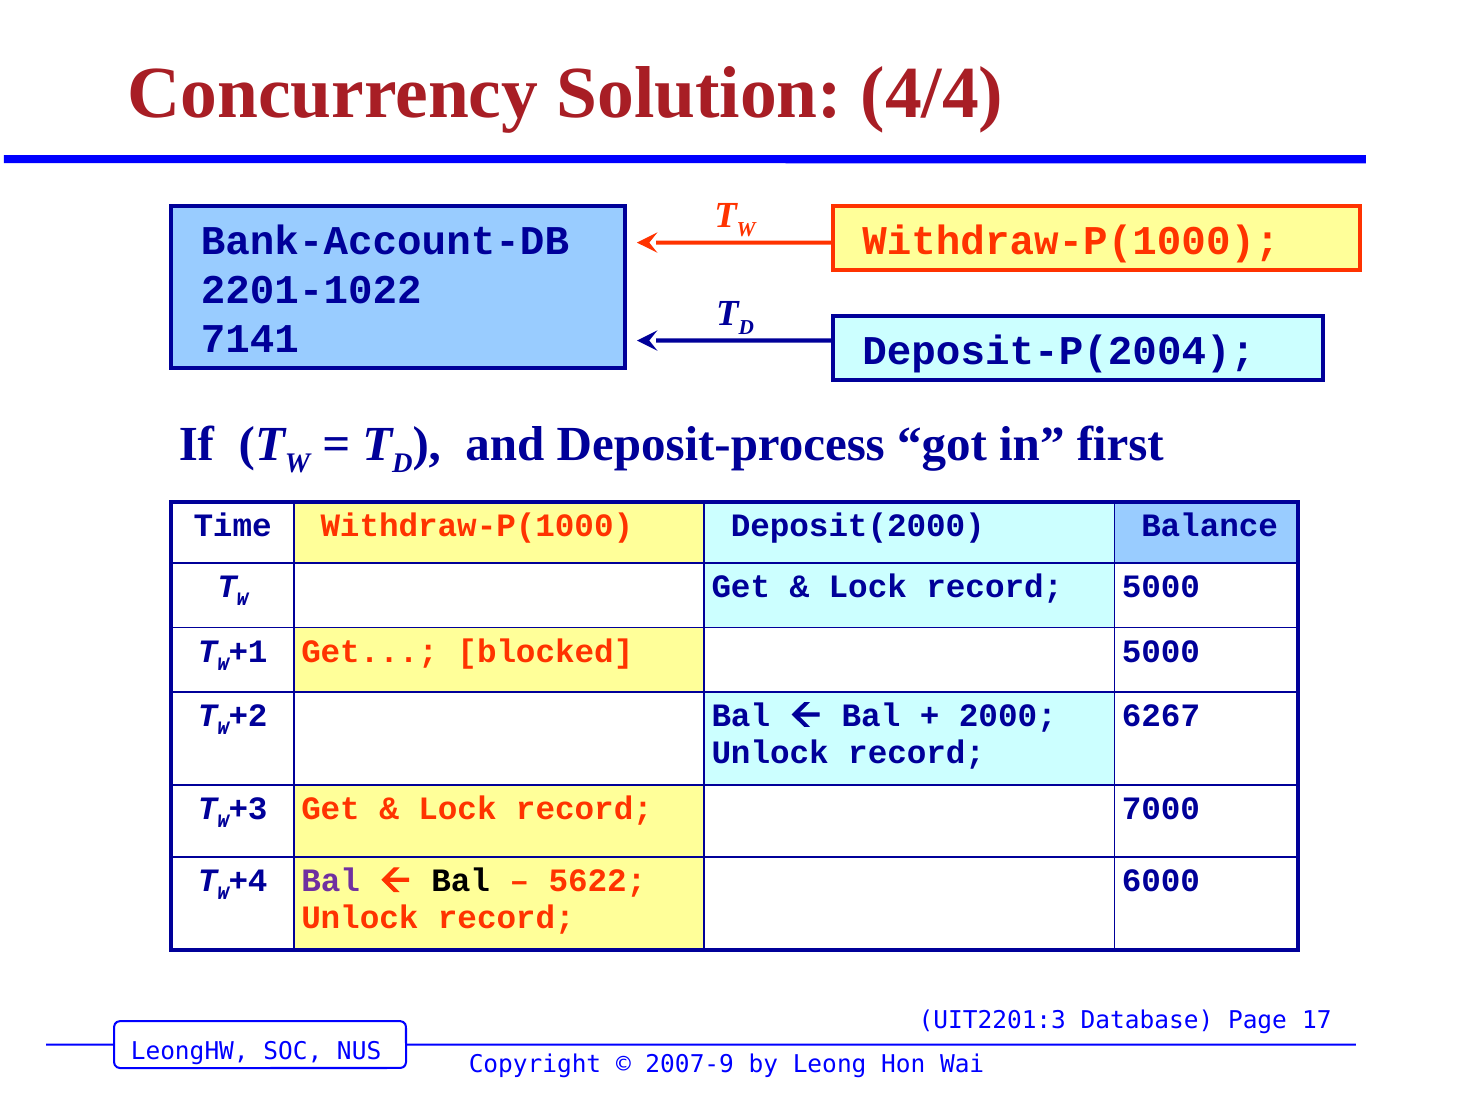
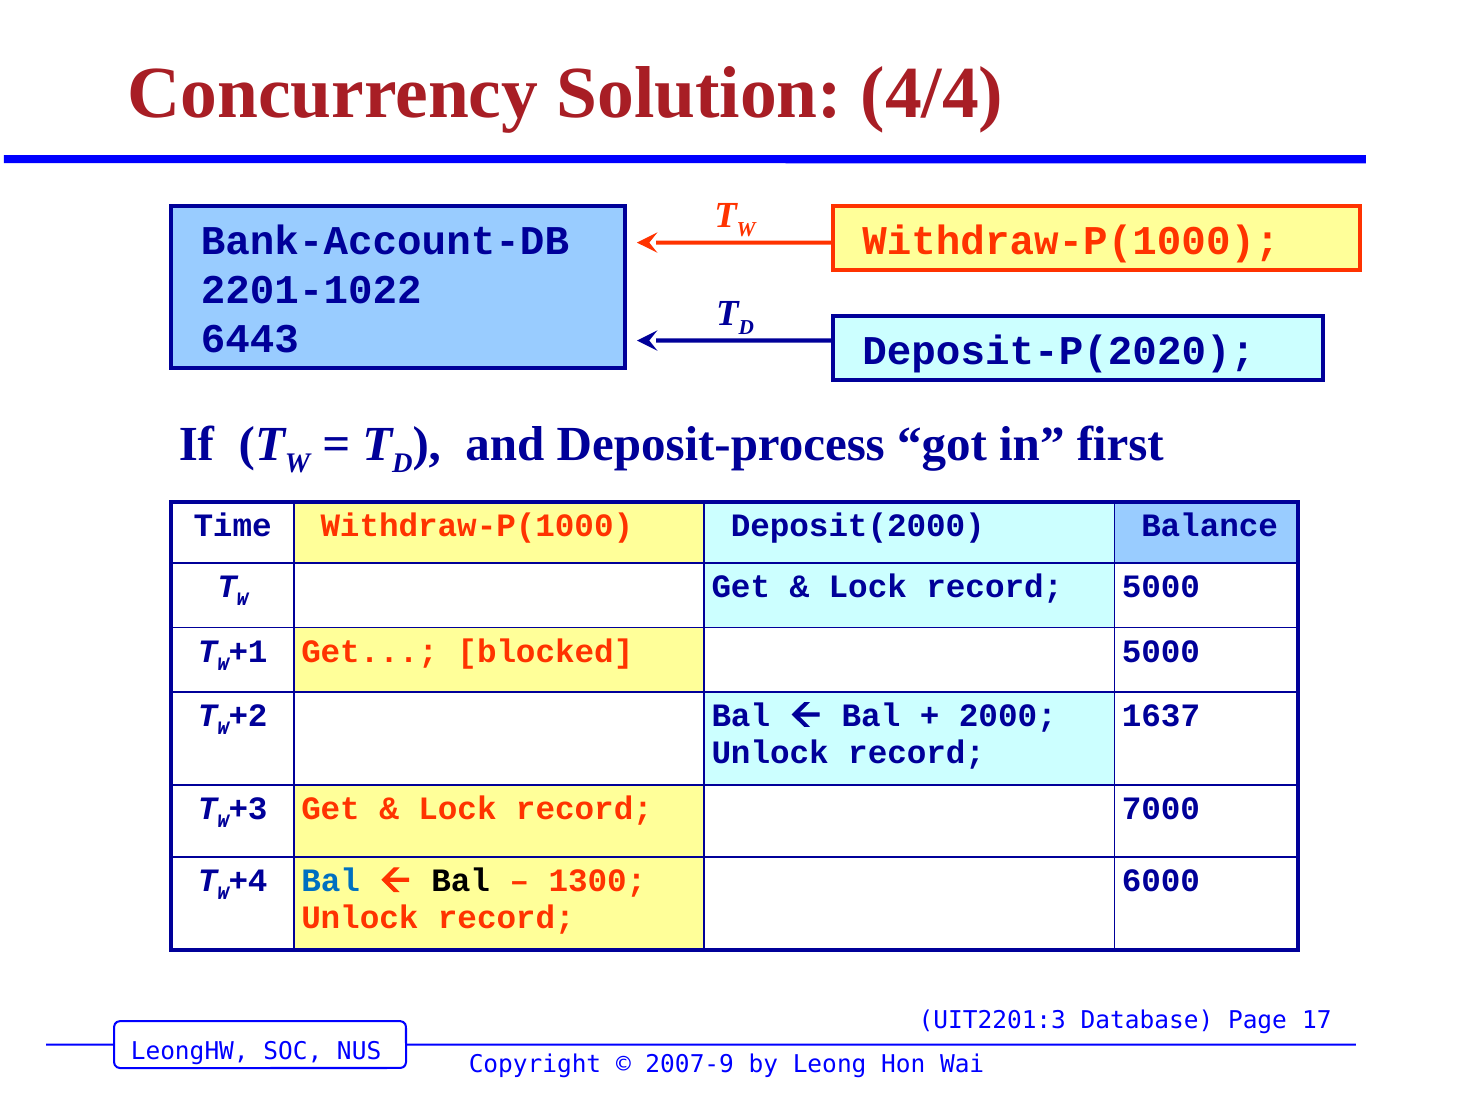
7141: 7141 -> 6443 (250, 339)
Deposit-P(2004: Deposit-P(2004 -> Deposit-P(2020 (1059, 351)
6267: 6267 -> 1637 (1161, 716)
Bal colour: purple -> blue (331, 881)
5622: 5622 -> 1300 (597, 881)
